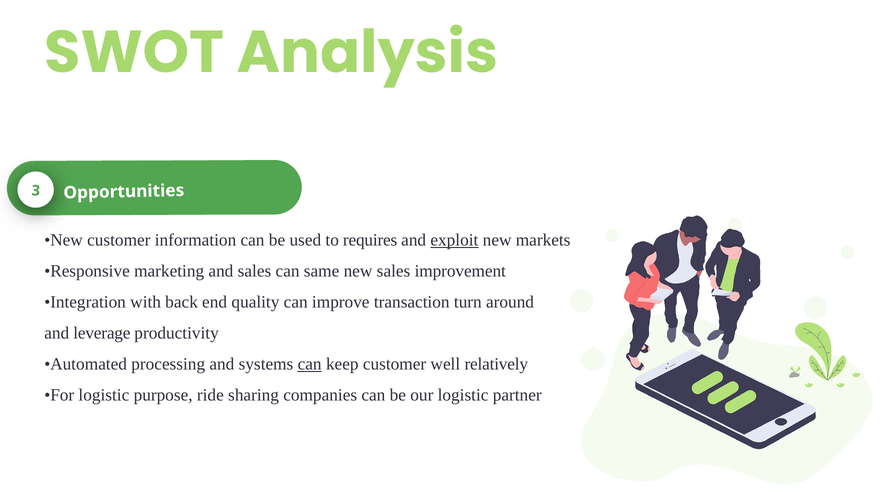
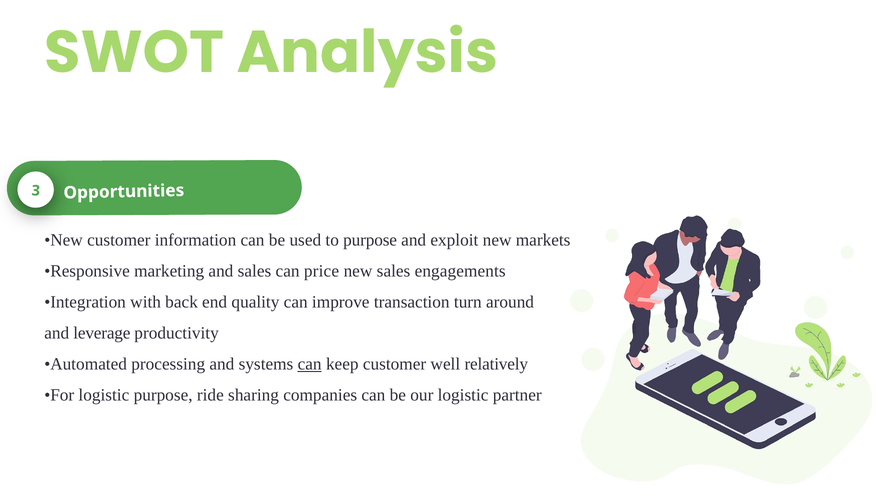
to requires: requires -> purpose (370, 240)
exploit underline: present -> none (454, 240)
same: same -> price (321, 271)
improvement: improvement -> engagements (460, 271)
